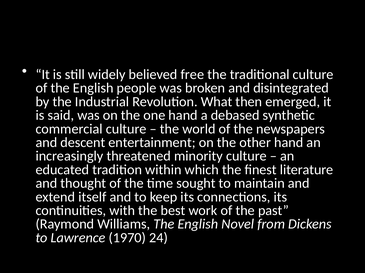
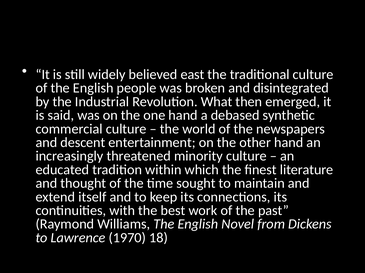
free: free -> east (192, 75)
24: 24 -> 18 (159, 238)
